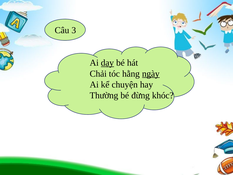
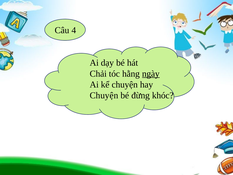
3: 3 -> 4 (74, 30)
dạy underline: present -> none (107, 63)
Thường: Thường -> Chuyện (104, 95)
